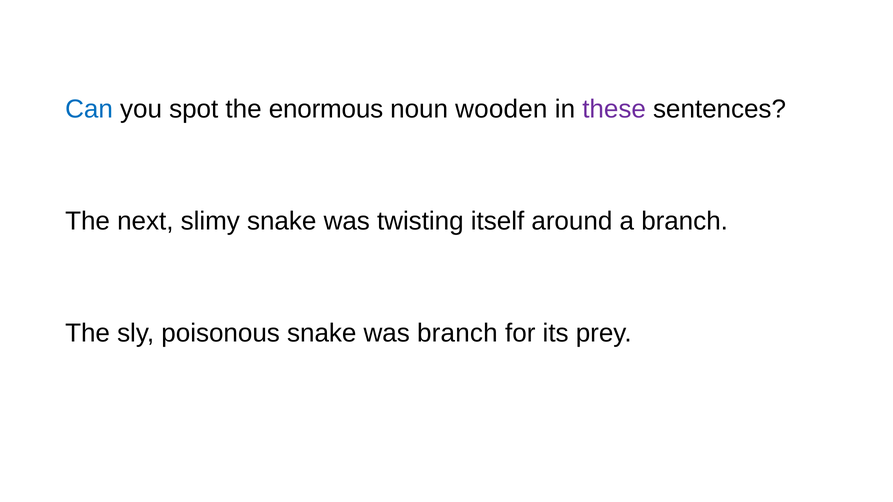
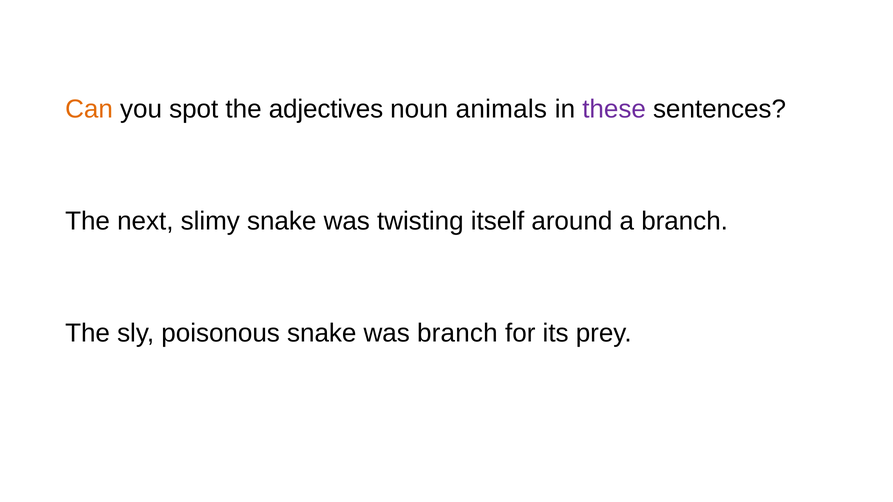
Can colour: blue -> orange (89, 109)
enormous: enormous -> adjectives (326, 109)
wooden: wooden -> animals (501, 109)
